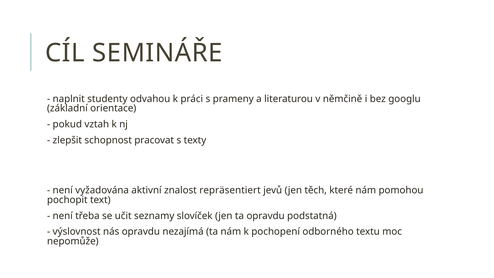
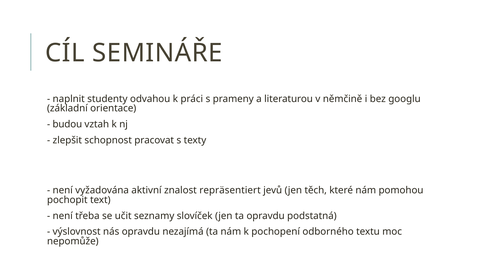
pokud: pokud -> budou (67, 124)
